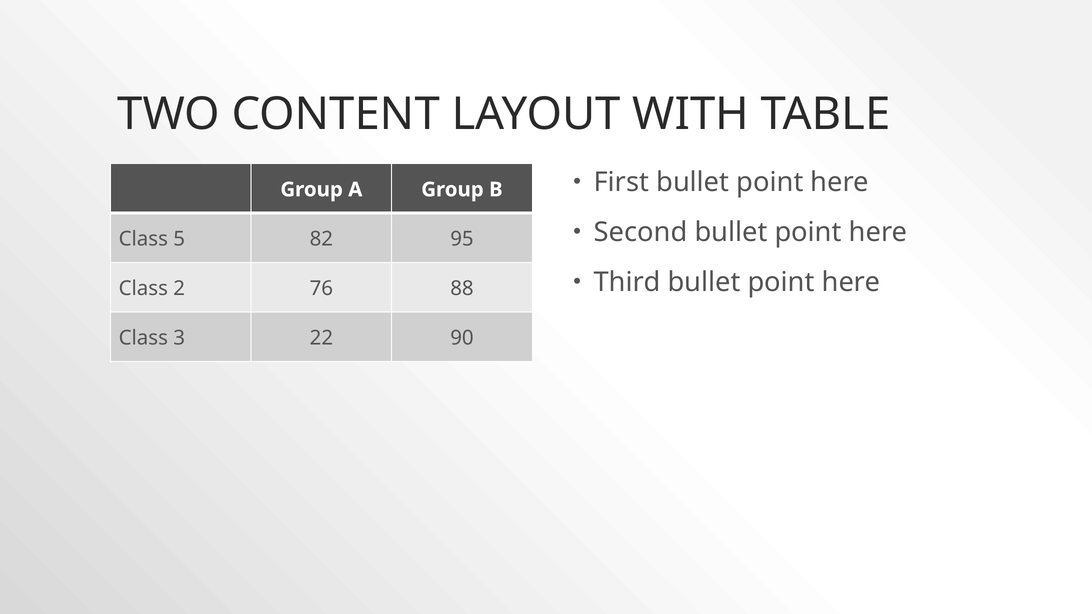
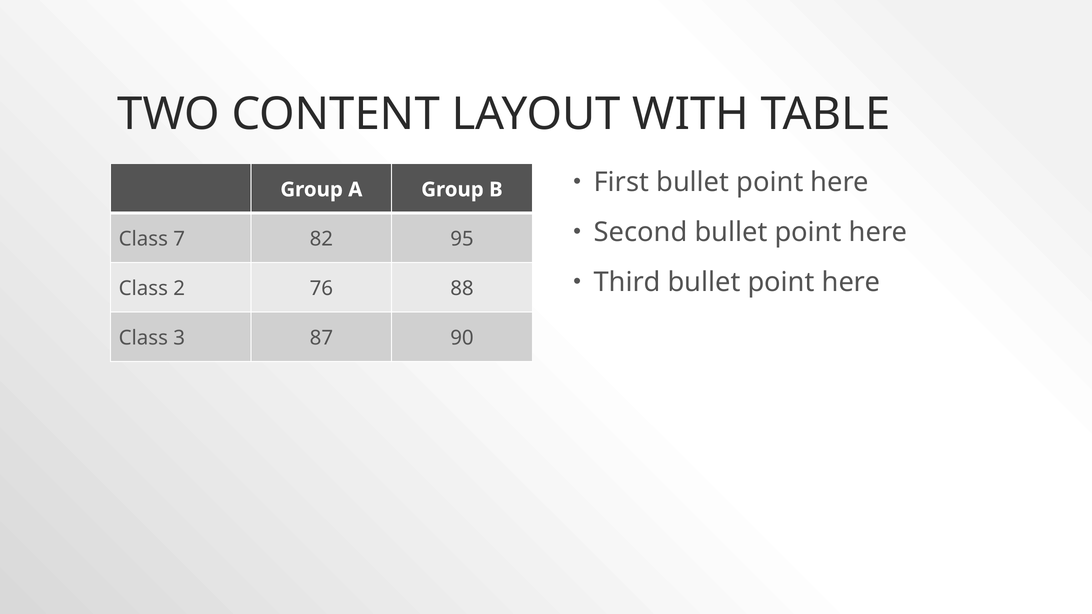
5: 5 -> 7 (179, 239)
22: 22 -> 87 (321, 338)
